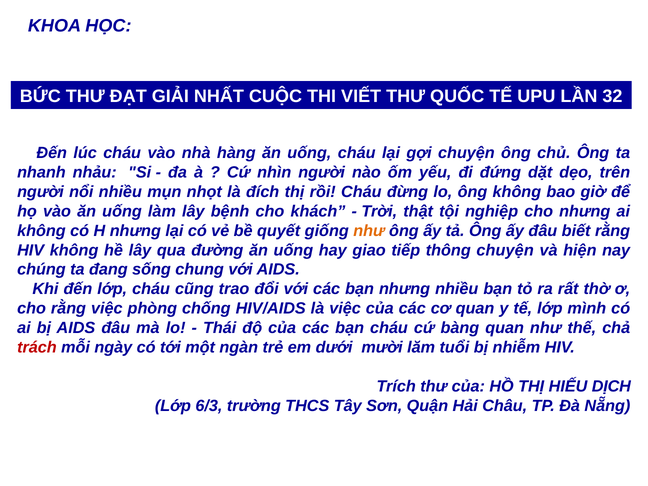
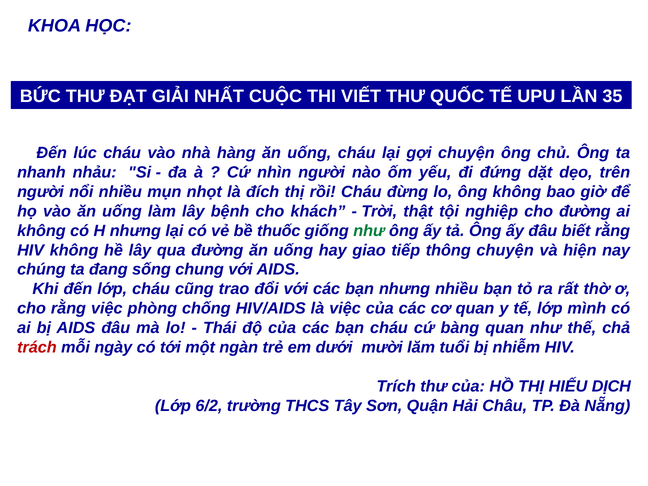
32: 32 -> 35 (612, 96)
cho nhưng: nhưng -> đường (585, 211)
quyết: quyết -> thuốc (279, 231)
như colour: orange -> green (369, 231)
6/3: 6/3 -> 6/2 (209, 406)
